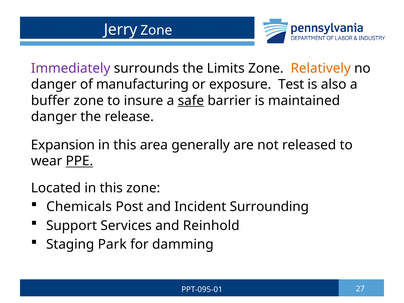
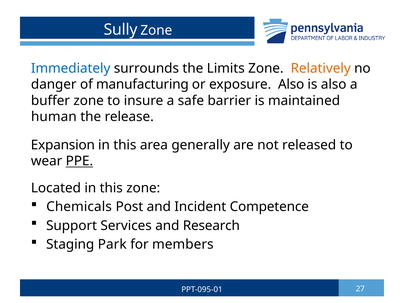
Jerry: Jerry -> Sully (121, 30)
Immediately colour: purple -> blue (71, 68)
exposure Test: Test -> Also (291, 84)
safe underline: present -> none (191, 101)
danger: danger -> human (54, 117)
Surrounding: Surrounding -> Competence (269, 207)
Reinhold: Reinhold -> Research (211, 226)
damming: damming -> members (183, 244)
